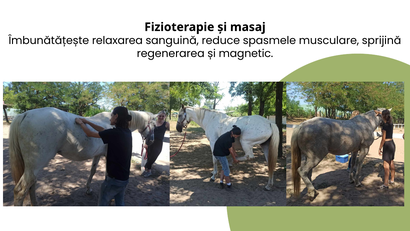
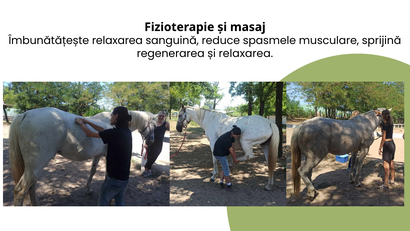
și magnetic: magnetic -> relaxarea (246, 54)
